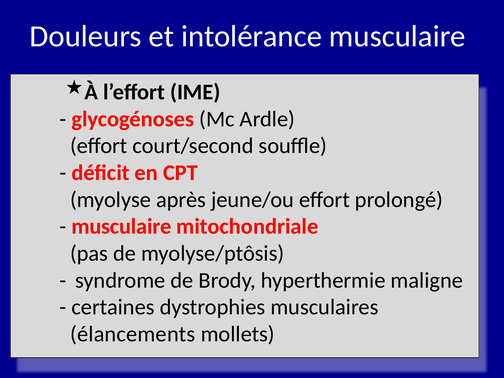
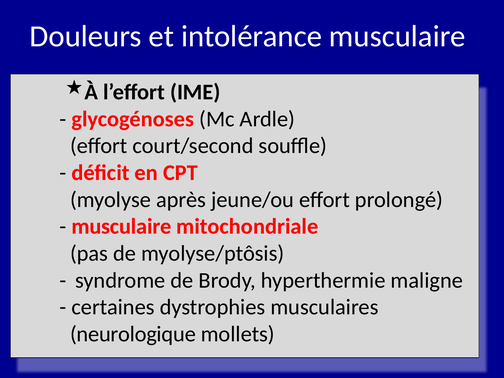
élancements: élancements -> neurologique (133, 334)
